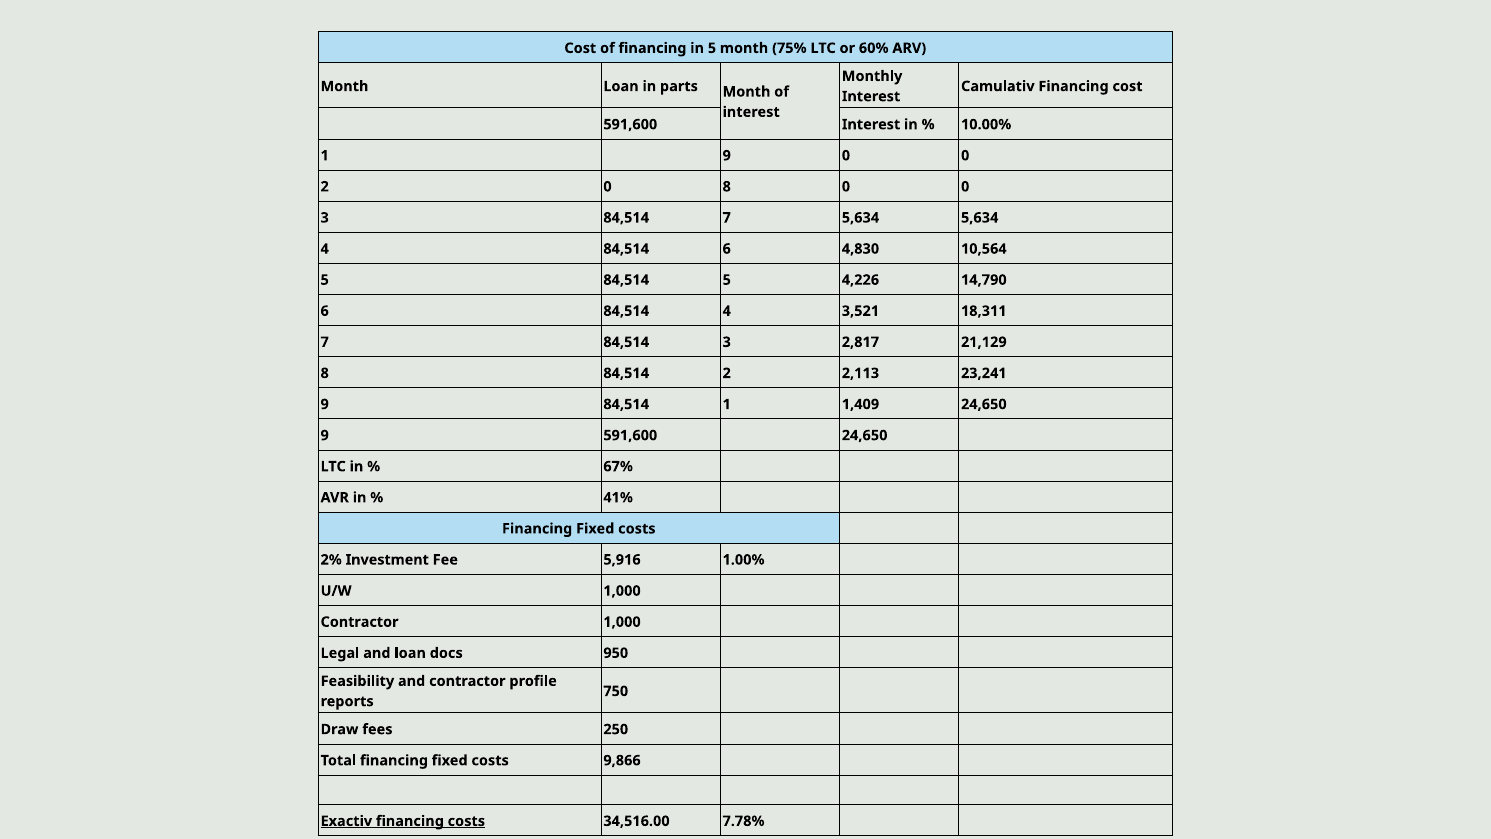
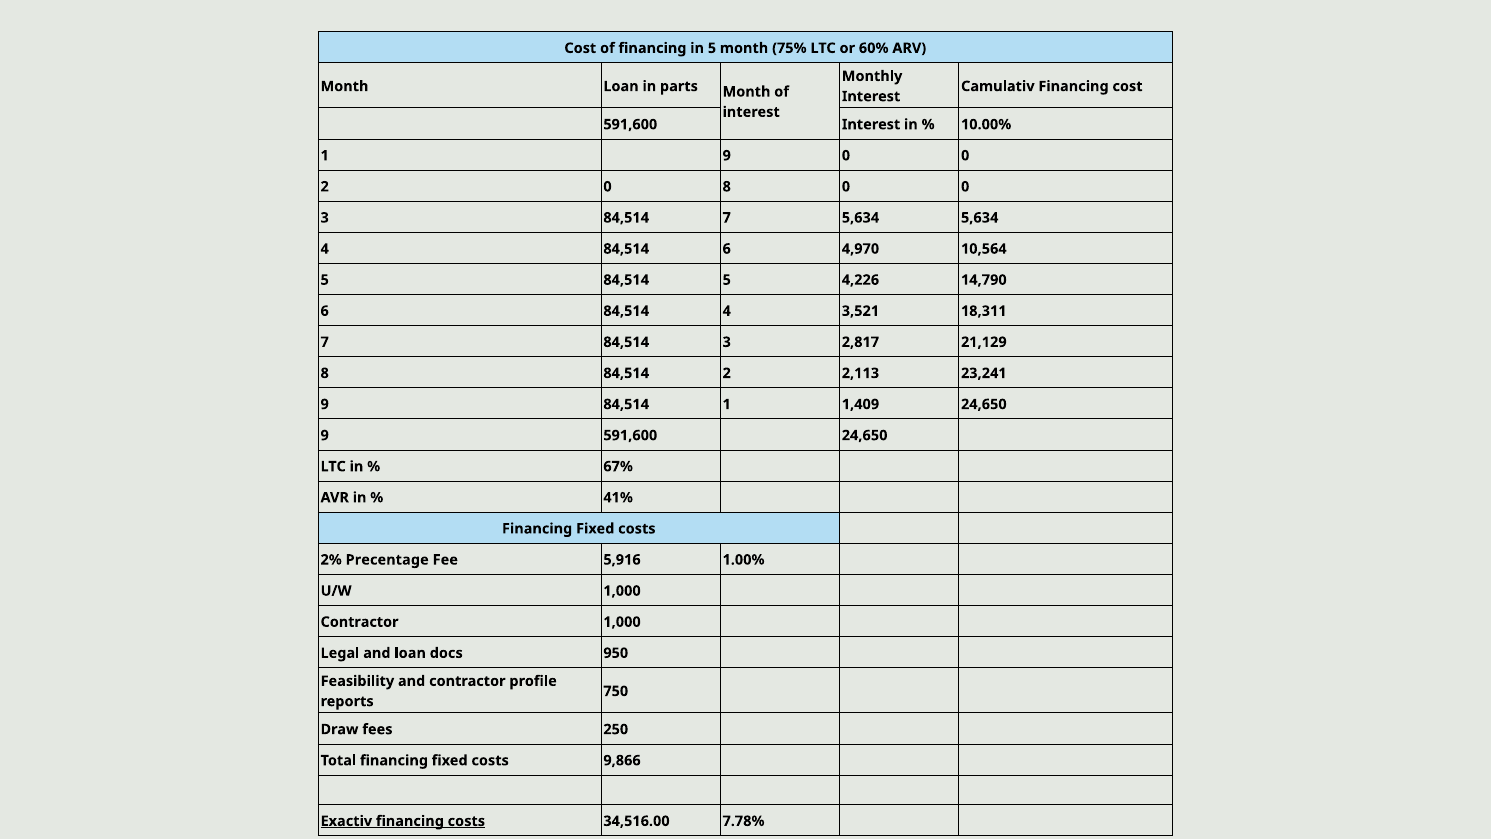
4,830: 4,830 -> 4,970 (860, 249)
Investment: Investment -> Precentage (387, 560)
